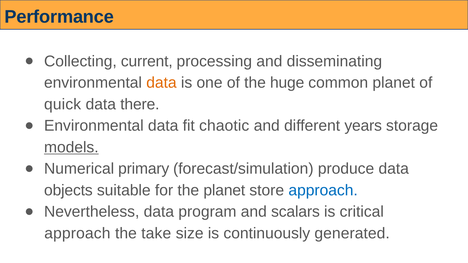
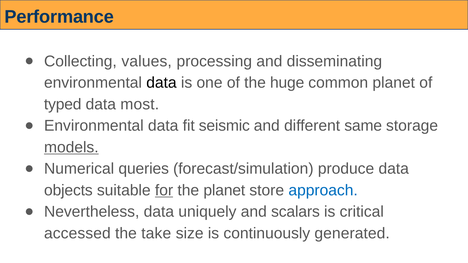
current: current -> values (147, 61)
data colour: orange -> black (161, 83)
quick: quick -> typed (63, 104)
there: there -> most (140, 104)
chaotic: chaotic -> seismic (224, 126)
years: years -> same (363, 126)
primary: primary -> queries (144, 169)
for underline: none -> present (164, 190)
program: program -> uniquely (207, 212)
approach: approach -> accessed (77, 233)
